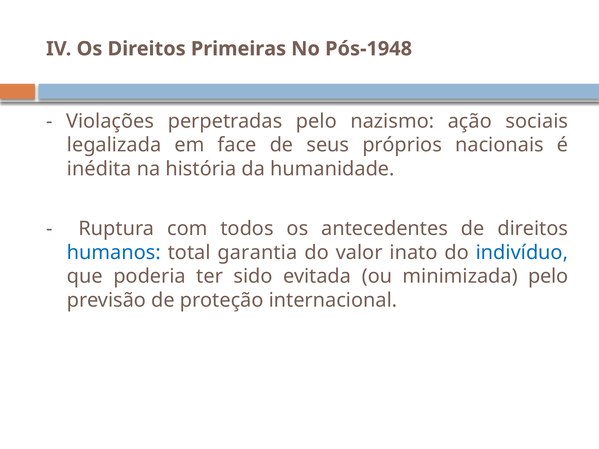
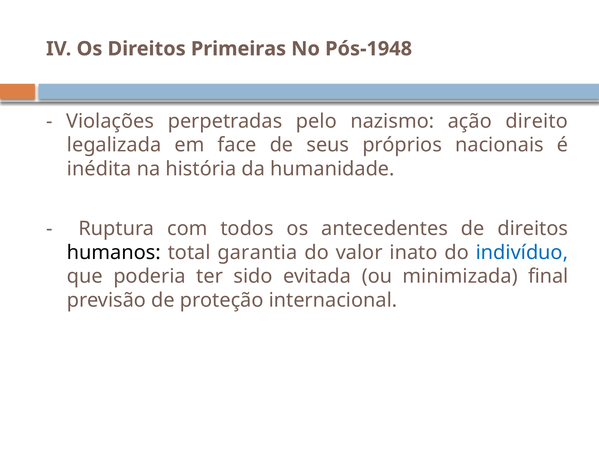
sociais: sociais -> direito (537, 121)
humanos colour: blue -> black (114, 253)
minimizada pelo: pelo -> final (548, 277)
